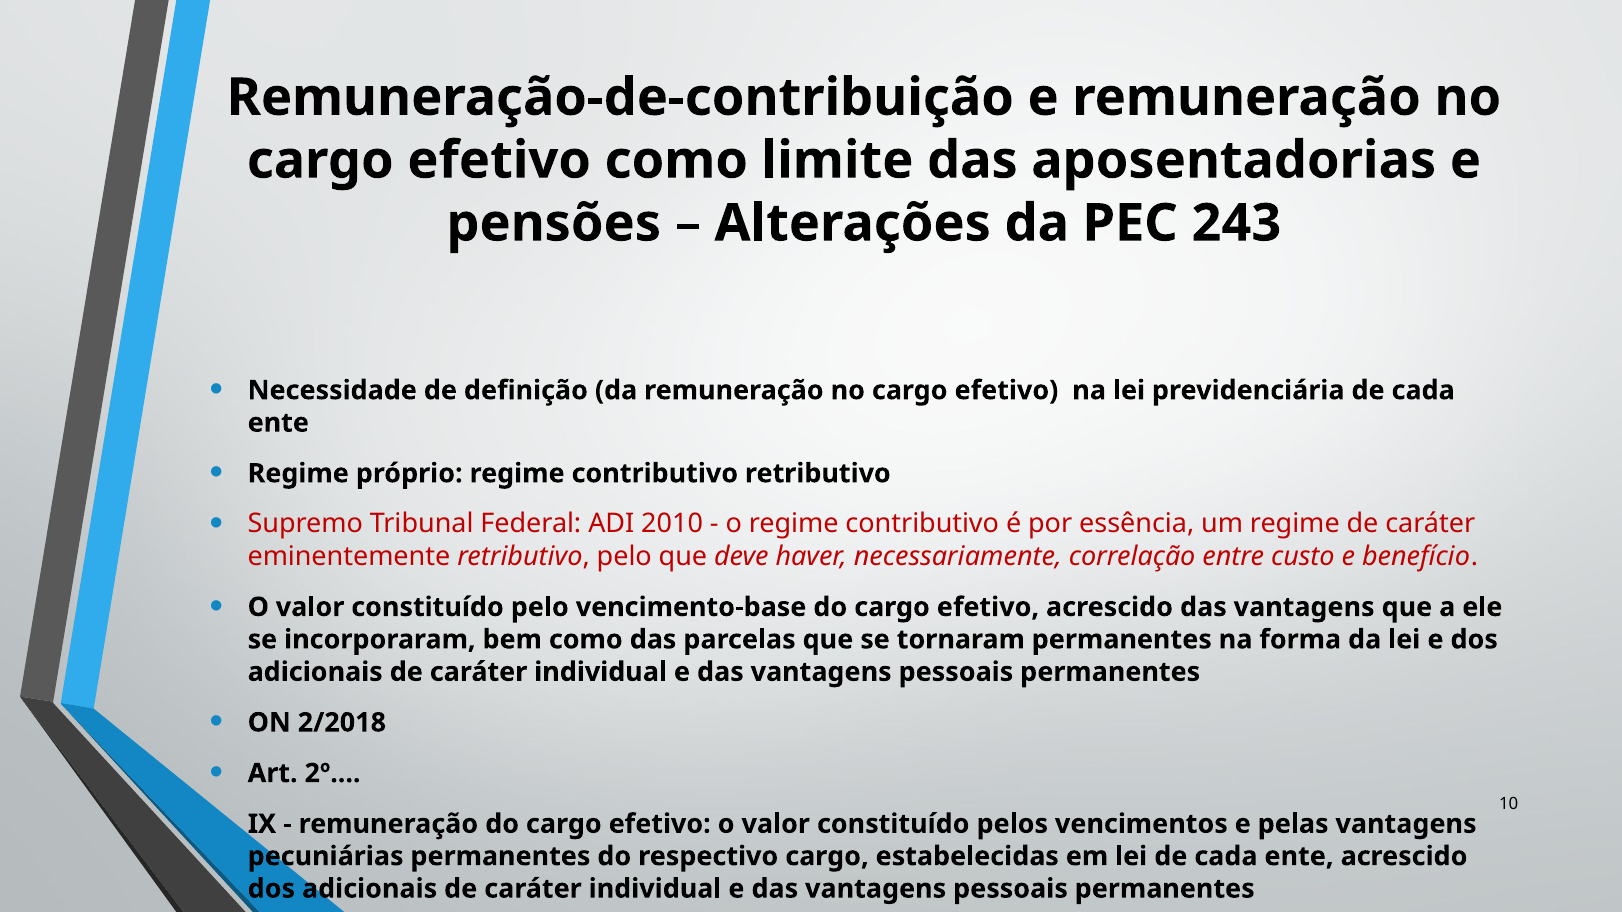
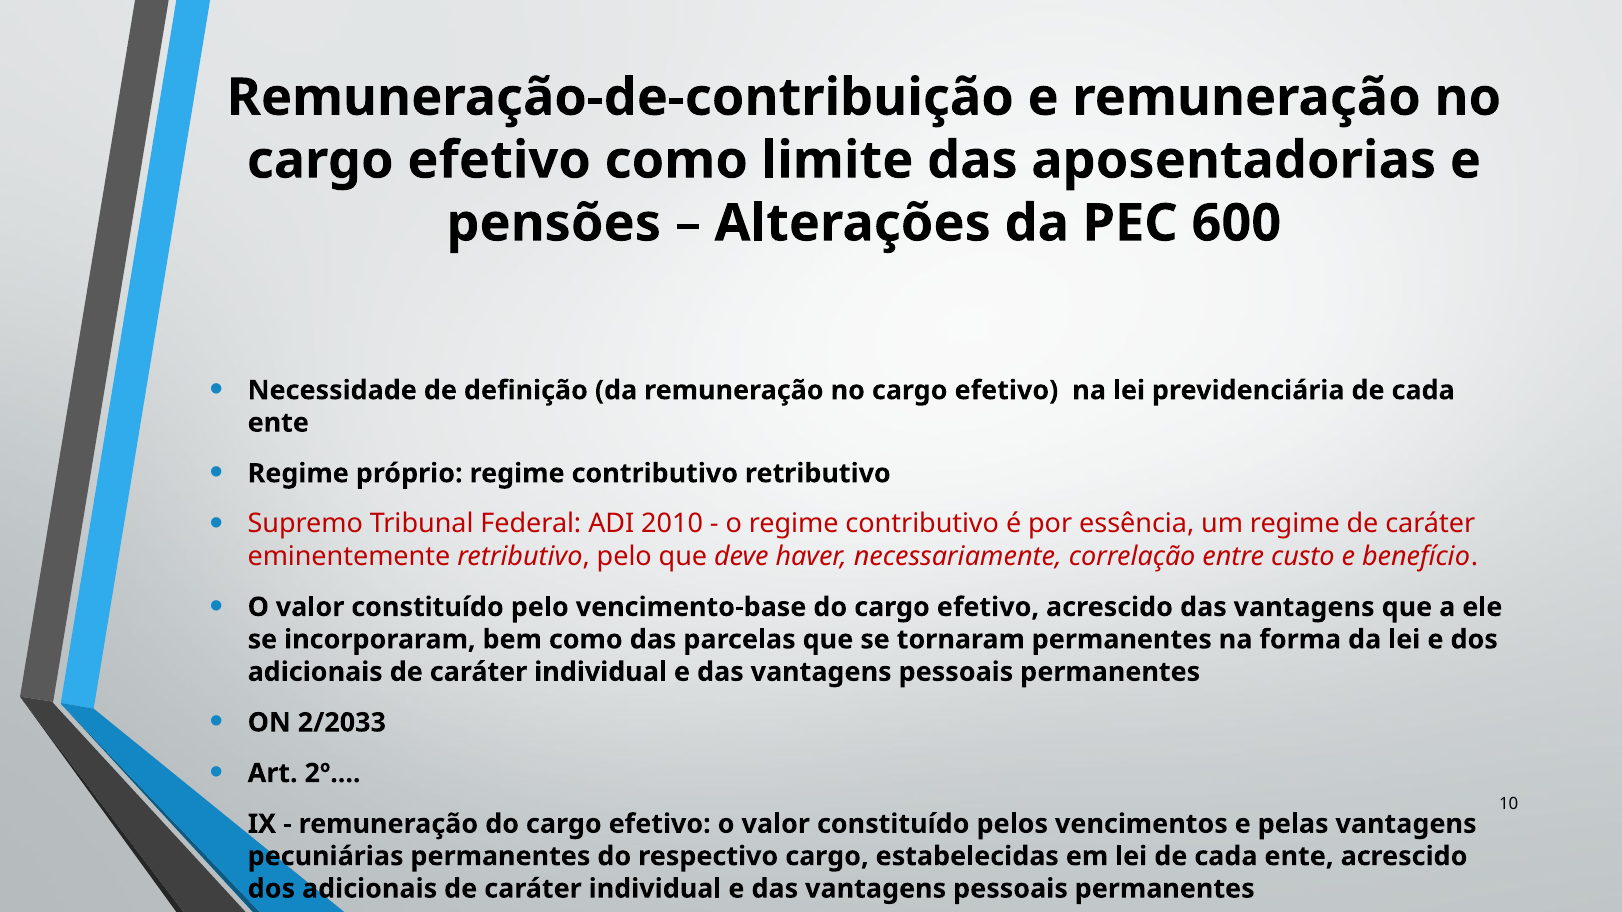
243: 243 -> 600 (1236, 223)
2/2018: 2/2018 -> 2/2033 (342, 723)
